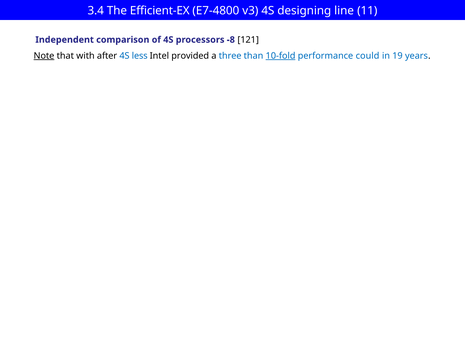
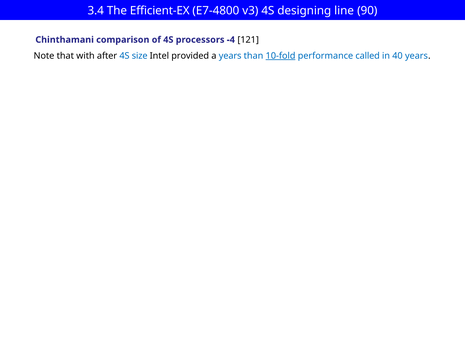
11: 11 -> 90 (367, 11)
Independent: Independent -> Chinthamani (65, 40)
-8: -8 -> -4 (231, 40)
Note underline: present -> none (44, 56)
less: less -> size (140, 56)
a three: three -> years (230, 56)
could: could -> called (368, 56)
19: 19 -> 40 (397, 56)
